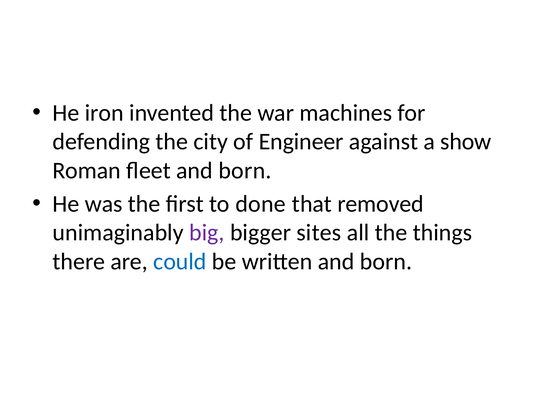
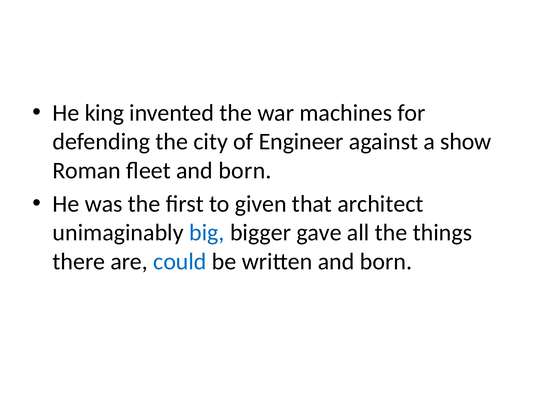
iron: iron -> king (104, 113)
done: done -> given (261, 204)
removed: removed -> architect (380, 204)
big colour: purple -> blue (207, 233)
sites: sites -> gave (319, 233)
